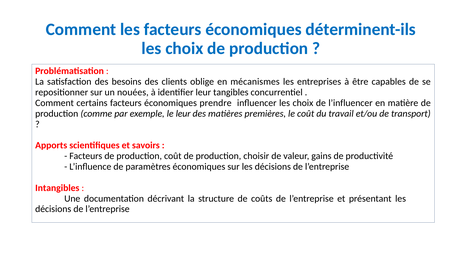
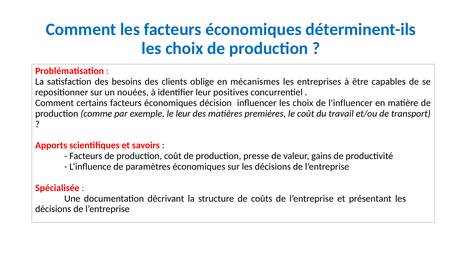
tangibles: tangibles -> positives (231, 92)
prendre: prendre -> décision (216, 103)
choisir: choisir -> presse (256, 156)
Intangibles: Intangibles -> Spécialisée (57, 188)
